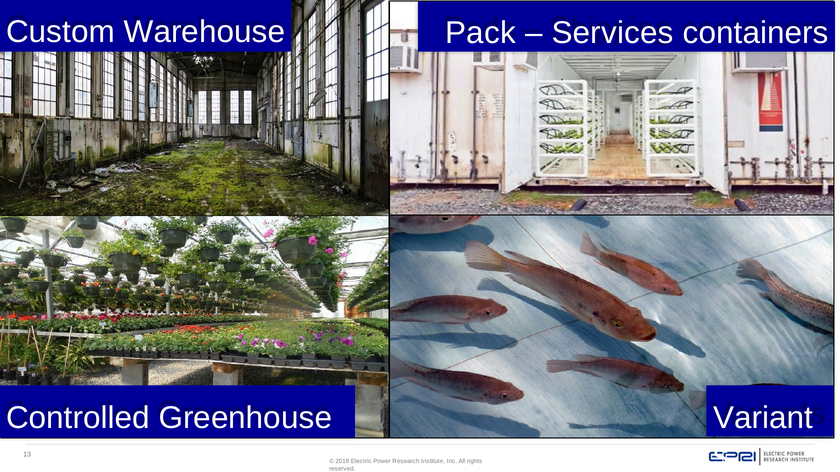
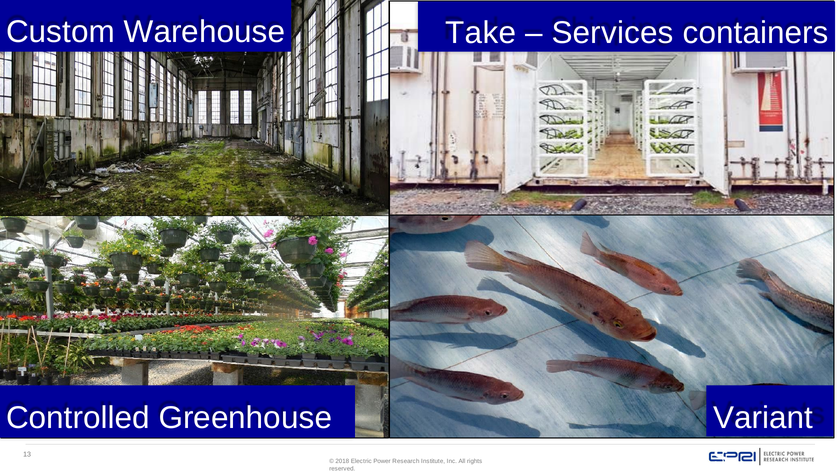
Pack: Pack -> Take (481, 33)
